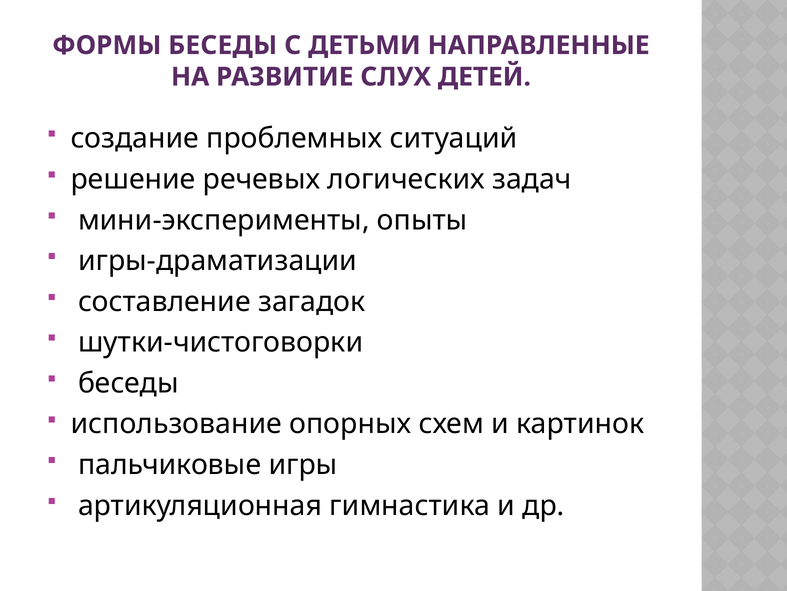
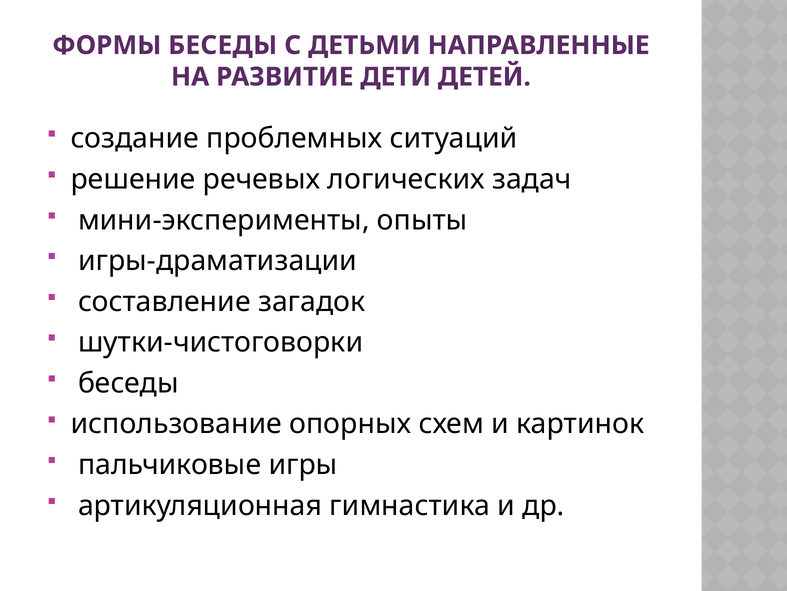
СЛУХ: СЛУХ -> ДЕТИ (396, 77)
